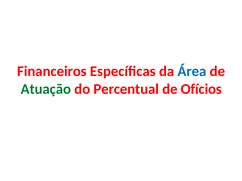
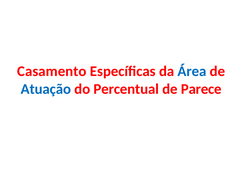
Financeiros: Financeiros -> Casamento (52, 71)
Atuação colour: green -> blue (46, 89)
Ofícios: Ofícios -> Parece (201, 89)
